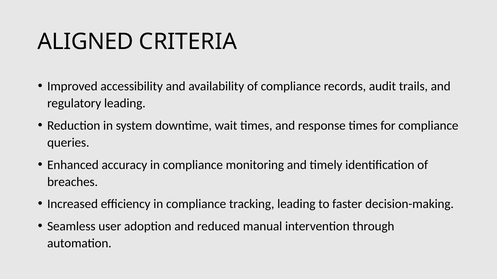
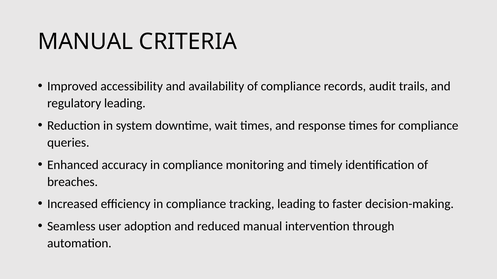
ALIGNED: ALIGNED -> MANUAL (86, 42)
